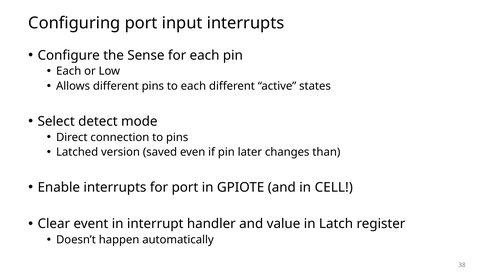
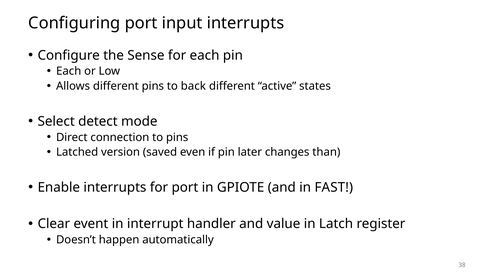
to each: each -> back (193, 86)
CELL: CELL -> FAST (334, 187)
